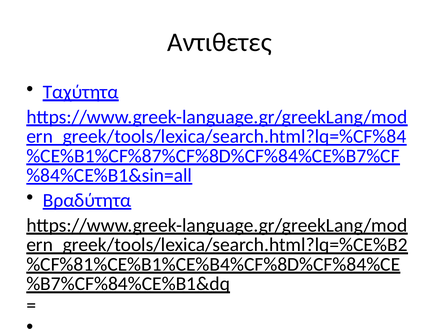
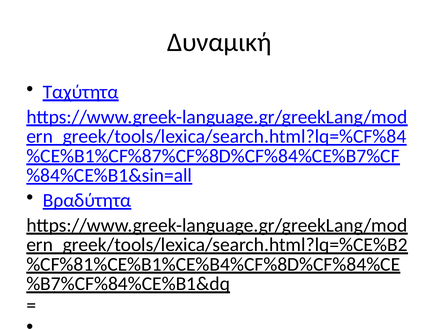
Αντιθετες: Αντιθετες -> Δυναμική (220, 42)
